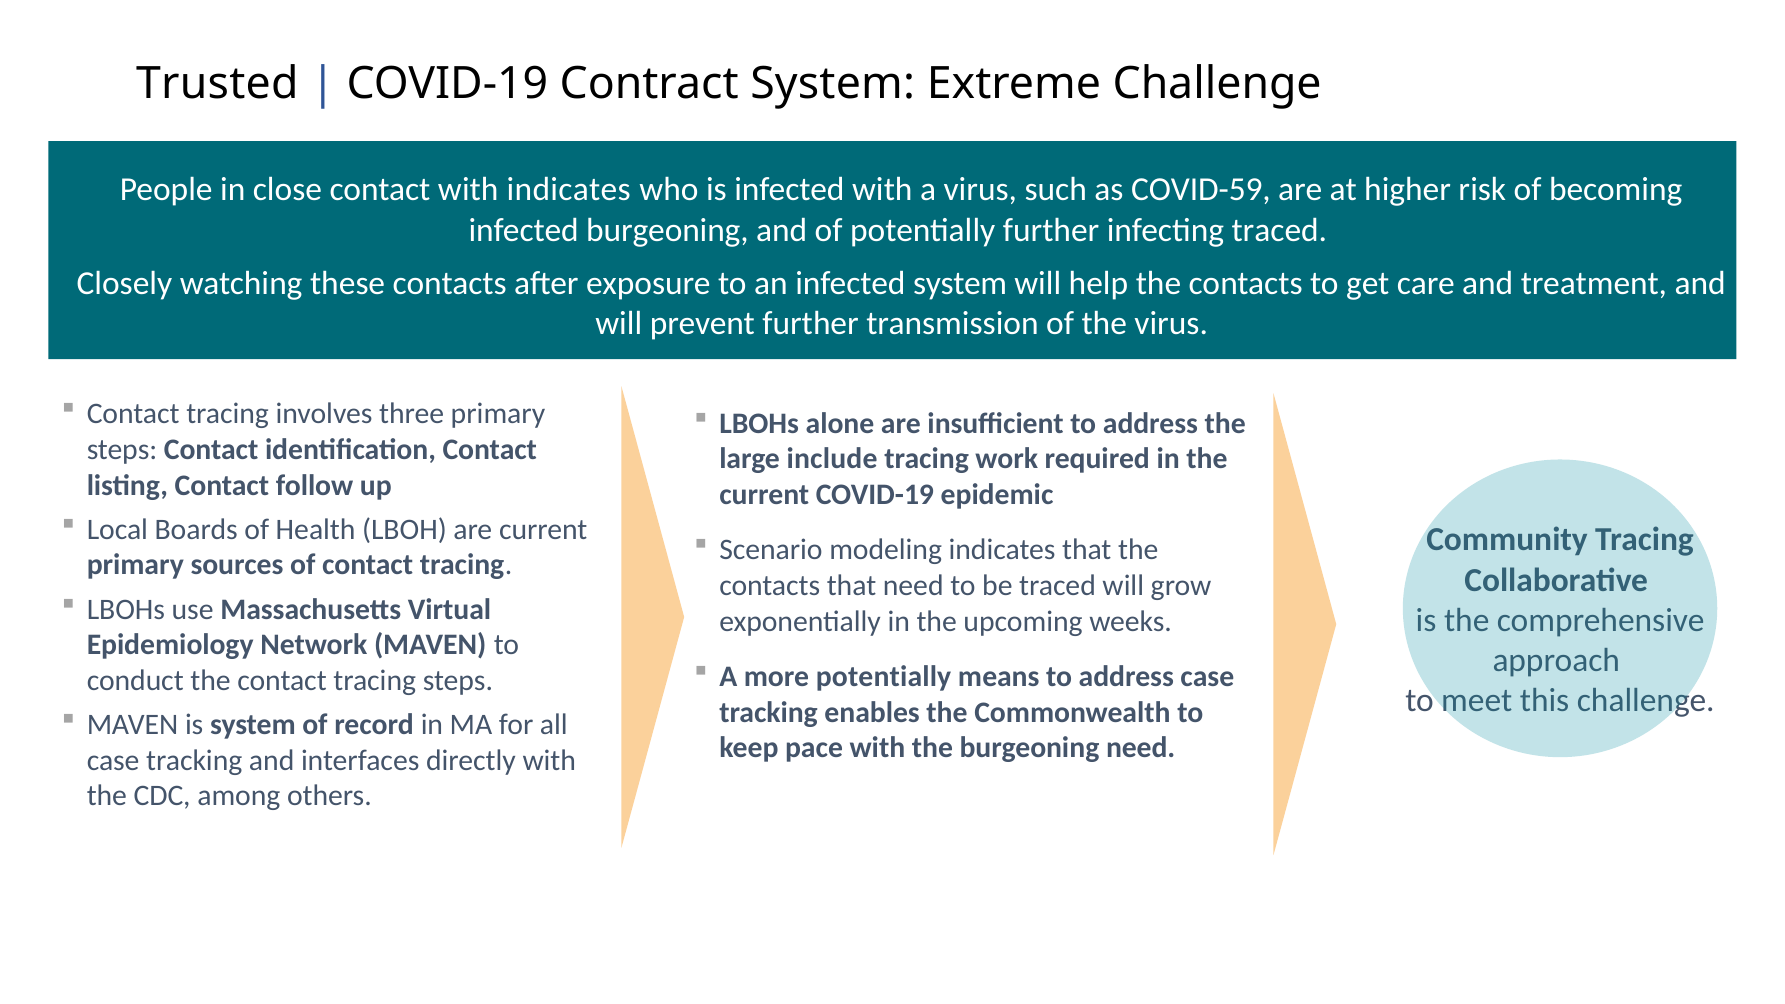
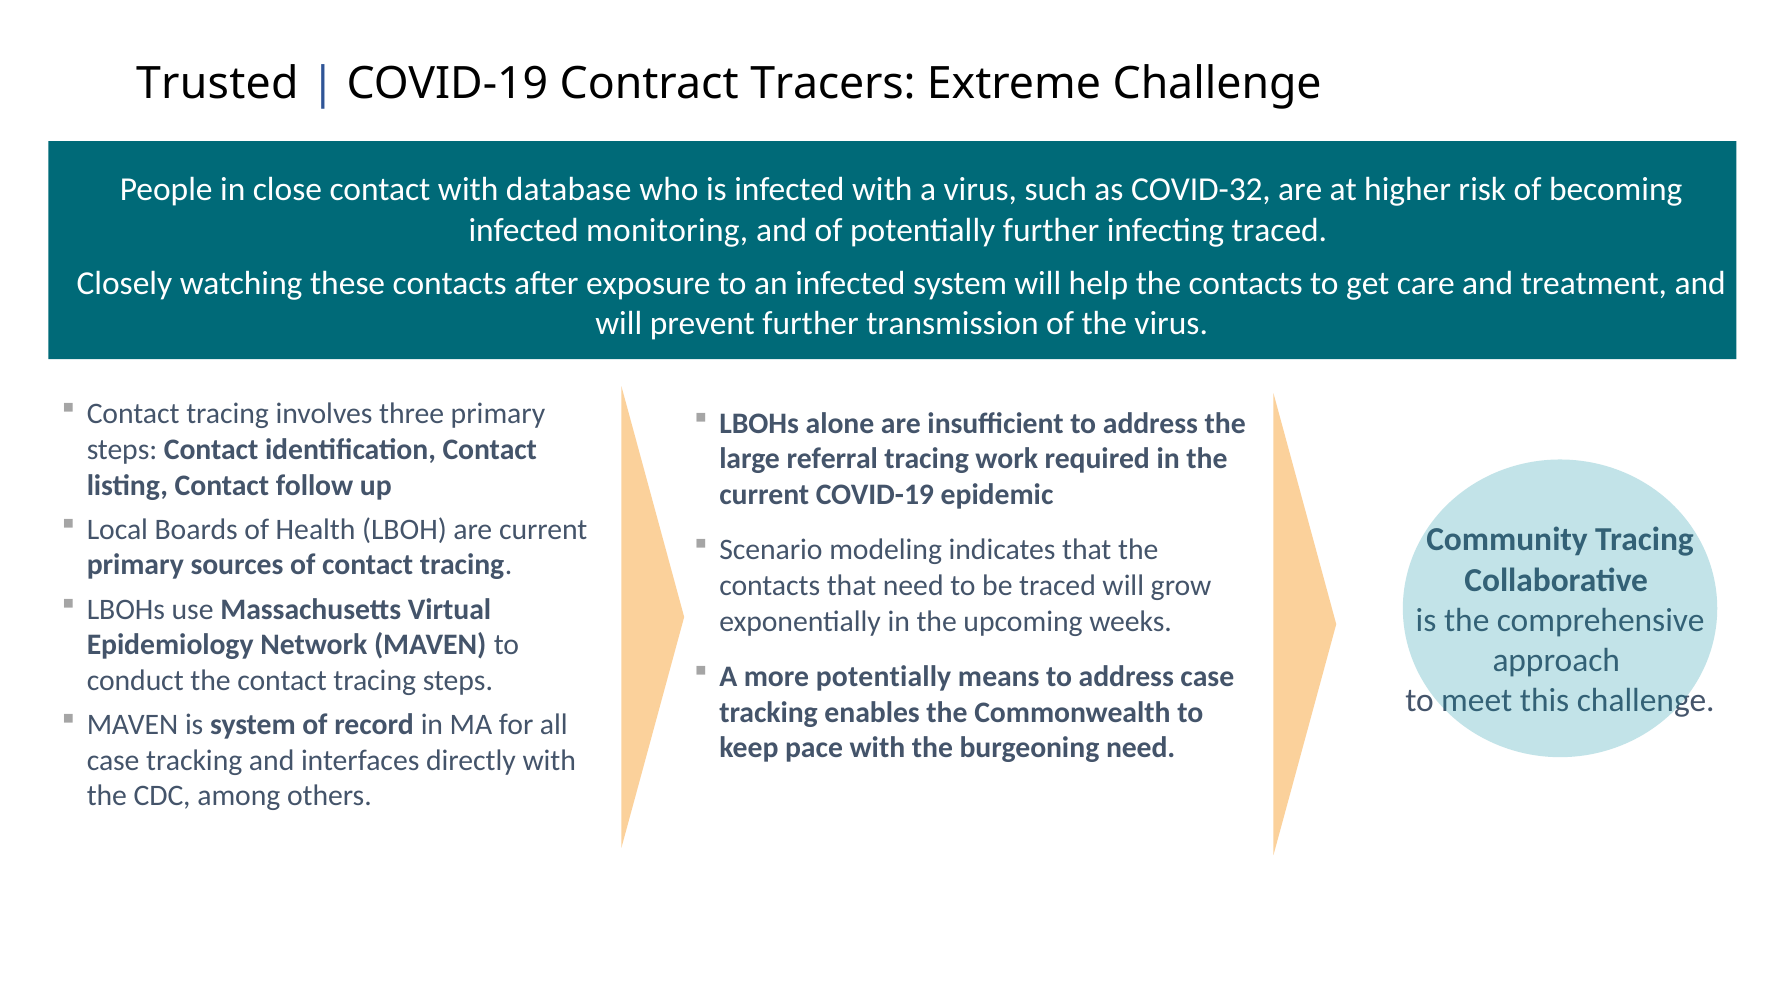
Contract System: System -> Tracers (833, 84)
with indicates: indicates -> database (569, 190)
COVID-59: COVID-59 -> COVID-32 (1201, 190)
infected burgeoning: burgeoning -> monitoring (667, 230)
include: include -> referral (832, 459)
